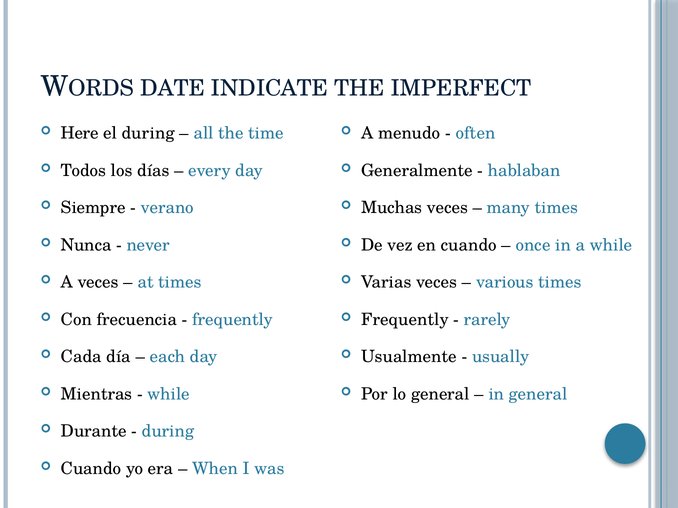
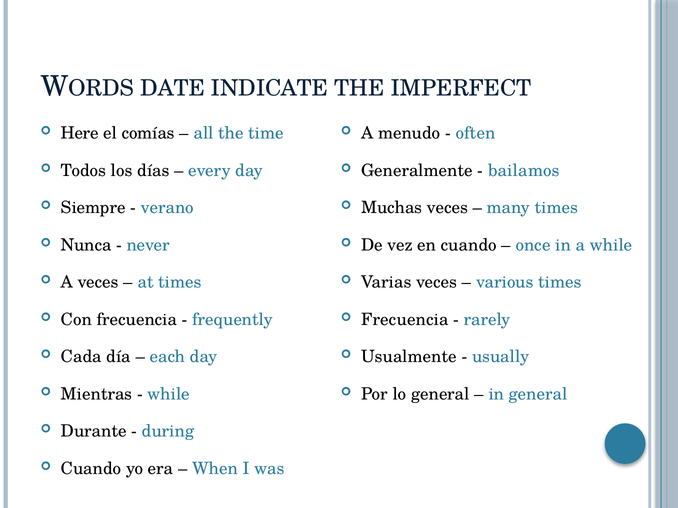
el during: during -> comías (148, 133)
hablaban: hablaban -> bailamos (524, 171)
Frequently: Frequently -> Frecuencia (405, 320)
